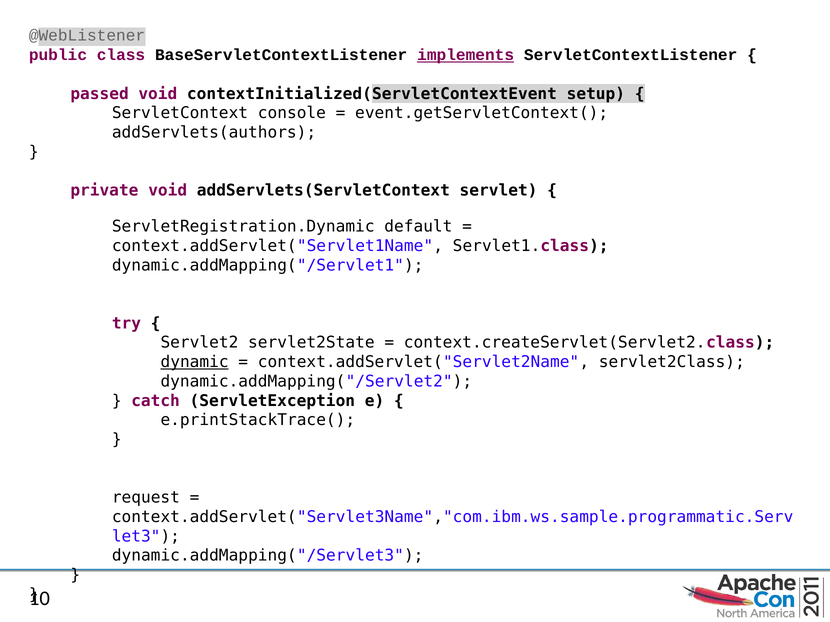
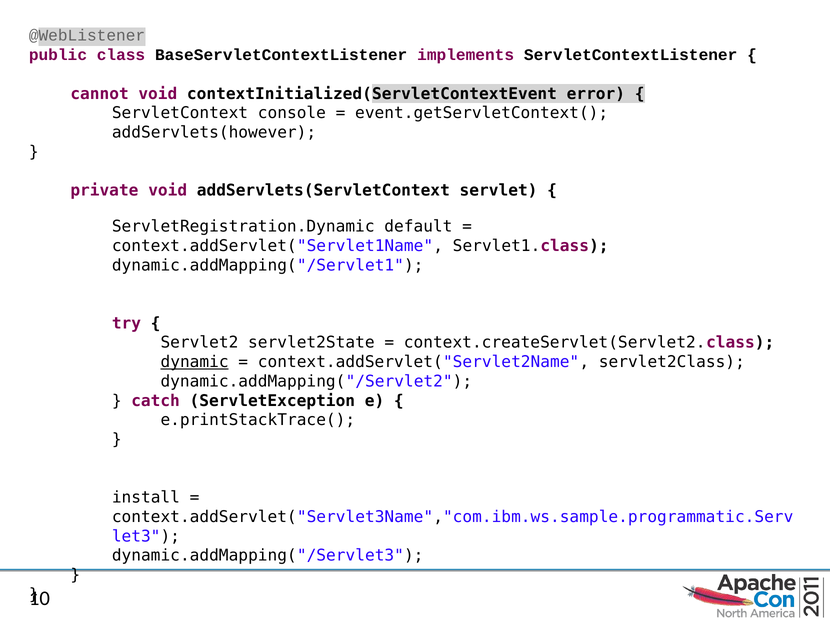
implements underline: present -> none (466, 55)
passed: passed -> cannot (100, 94)
setup: setup -> error (596, 94)
addServlets(authors: addServlets(authors -> addServlets(however (214, 133)
request: request -> install (146, 498)
